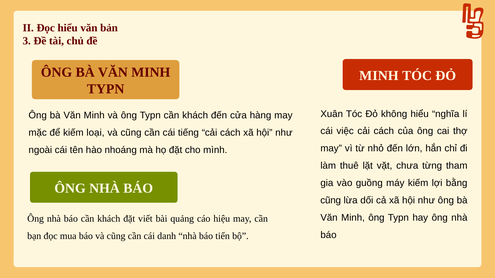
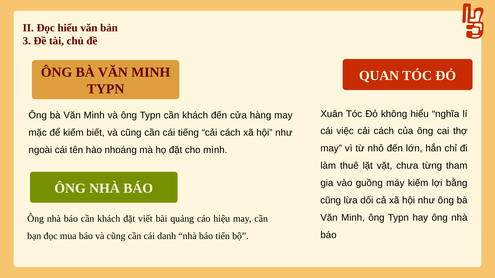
MINH: MINH -> QUAN (379, 76)
loại: loại -> biết (96, 133)
